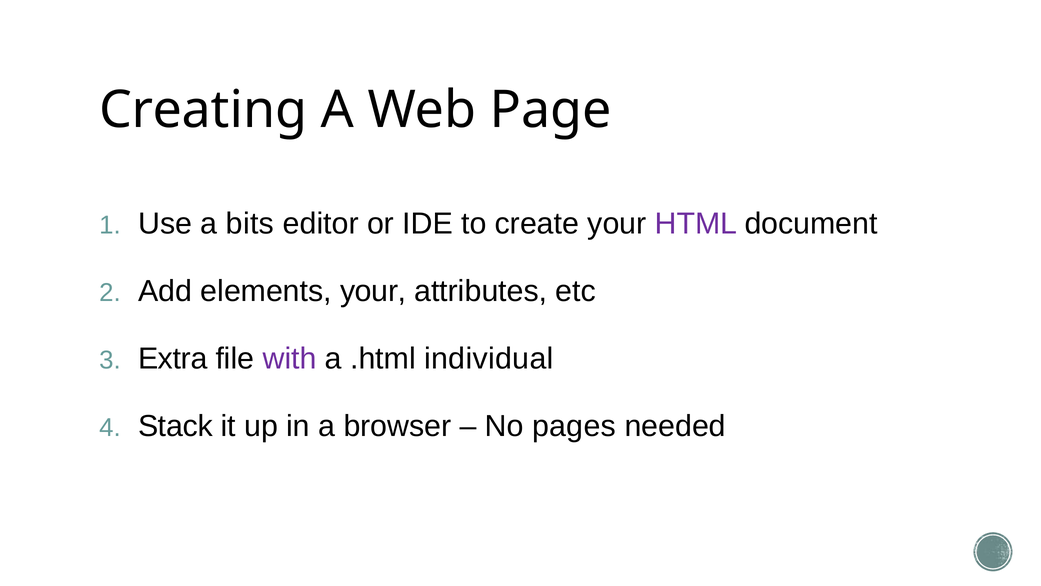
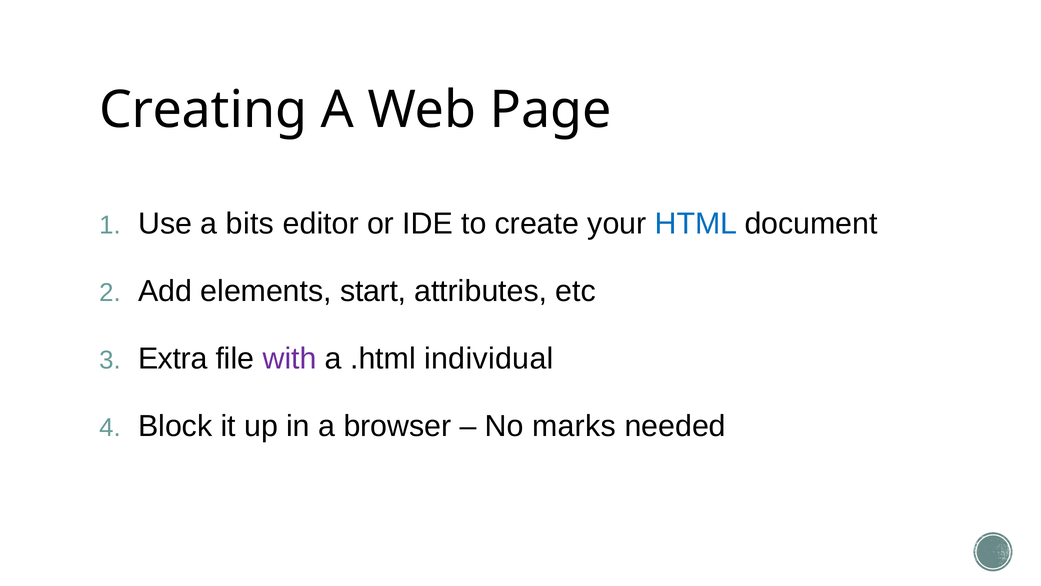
HTML colour: purple -> blue (696, 223)
elements your: your -> start (373, 291)
Stack: Stack -> Block (175, 426)
pages: pages -> marks (574, 426)
